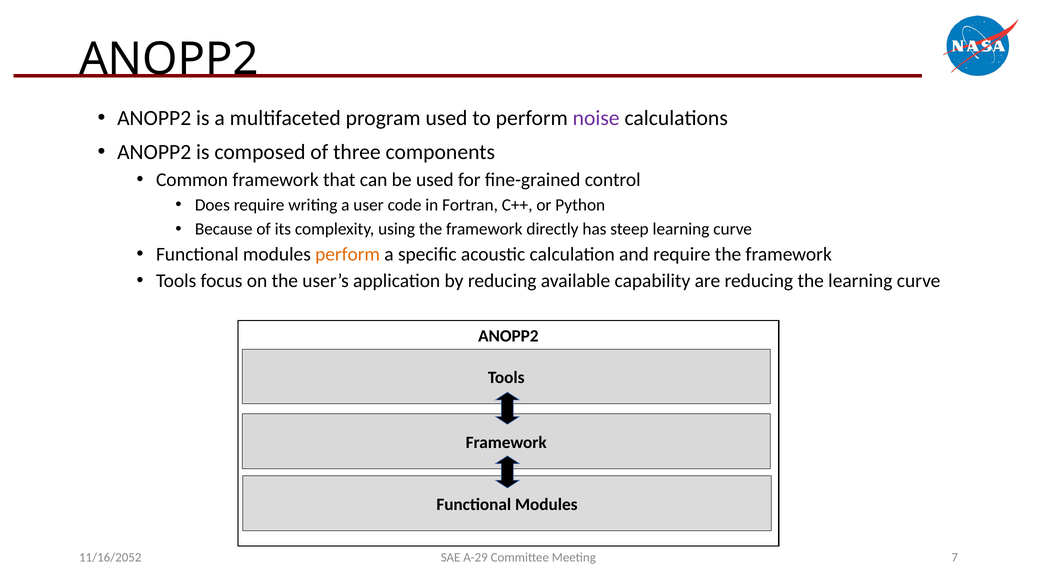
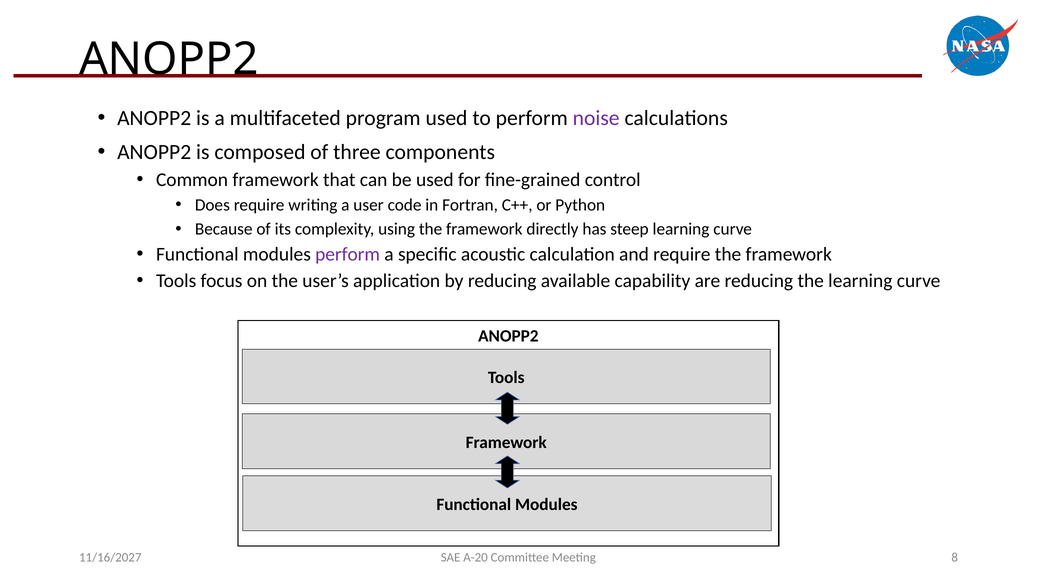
perform colour: orange -> purple (348, 254)
A-29: A-29 -> A-20 (476, 557)
7: 7 -> 8 (955, 557)
11/16/2052: 11/16/2052 -> 11/16/2027 (110, 557)
